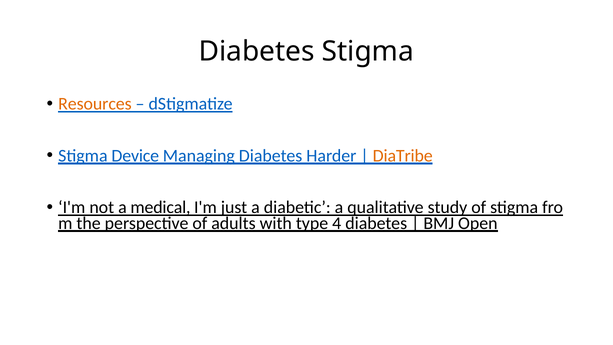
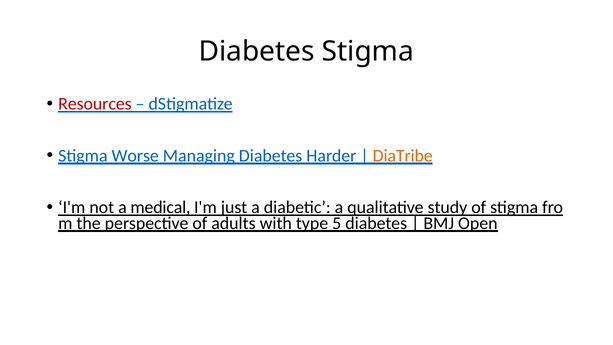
Resources colour: orange -> red (95, 104)
Device: Device -> Worse (135, 156)
4: 4 -> 5 (337, 223)
